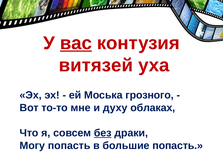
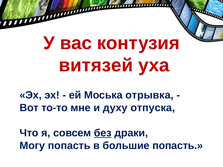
вас underline: present -> none (76, 43)
грозного: грозного -> отрывка (149, 95)
облаках: облаках -> отпуска (153, 108)
